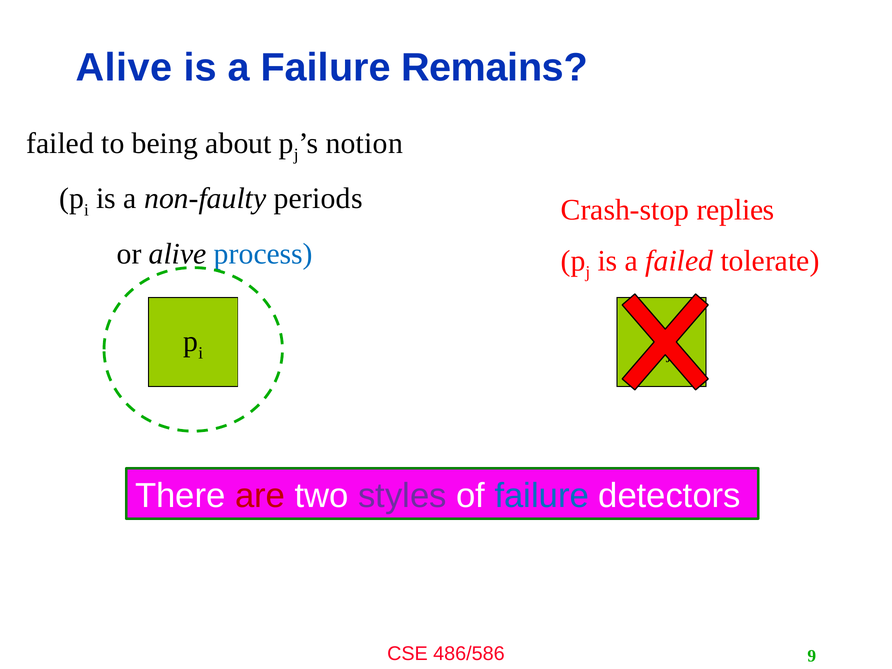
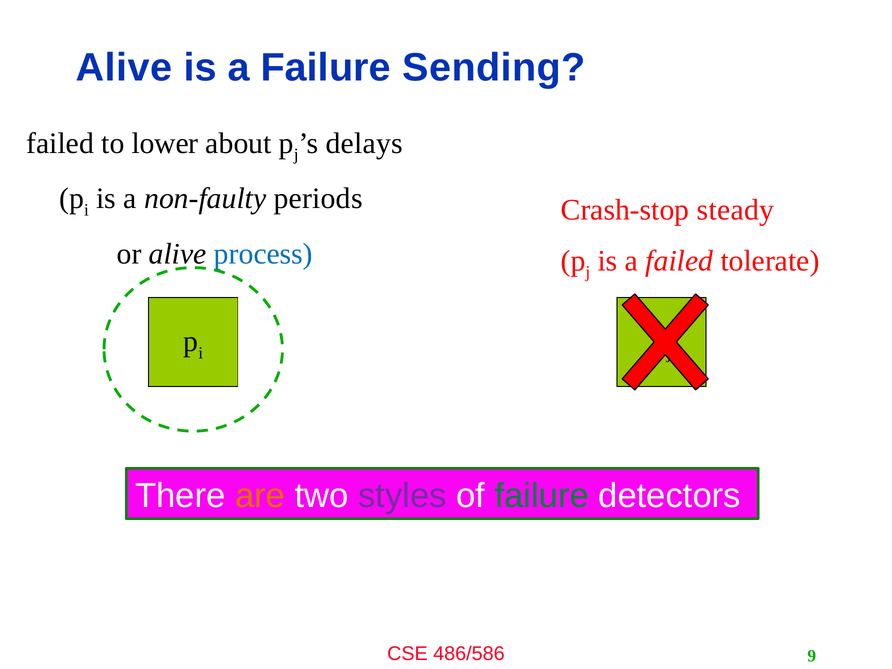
Remains: Remains -> Sending (494, 68)
being: being -> lower (165, 143)
notion: notion -> delays (364, 143)
replies: replies -> steady (735, 210)
are colour: red -> orange (260, 496)
failure colour: blue -> green (542, 496)
